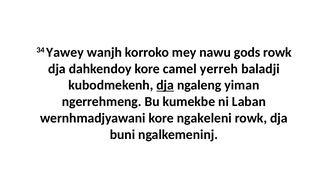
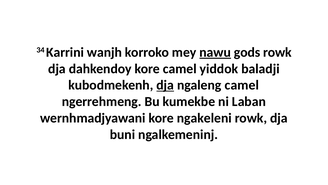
Yawey: Yawey -> Karrini (65, 52)
nawu underline: none -> present (215, 52)
yerreh: yerreh -> yiddok (219, 69)
ngaleng yiman: yiman -> camel (242, 85)
